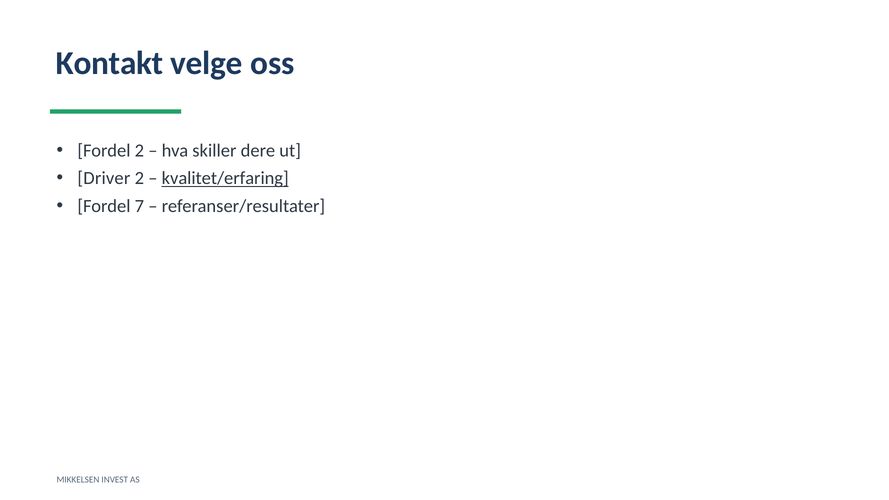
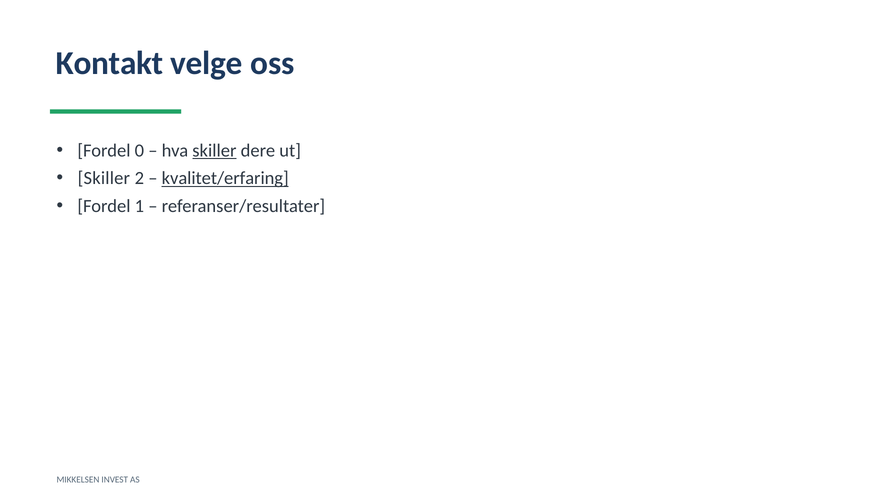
Fordel 2: 2 -> 0 (139, 151)
skiller underline: none -> present (214, 151)
Driver: Driver -> Skiller (104, 178)
7: 7 -> 1 (139, 206)
